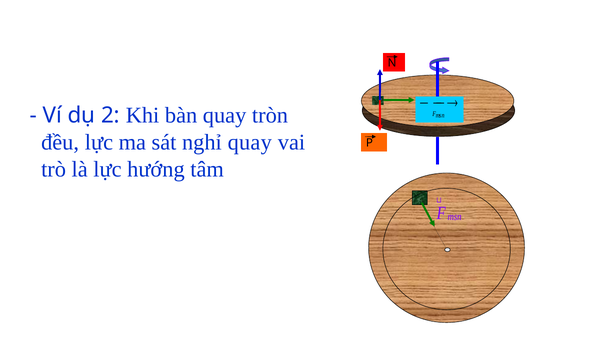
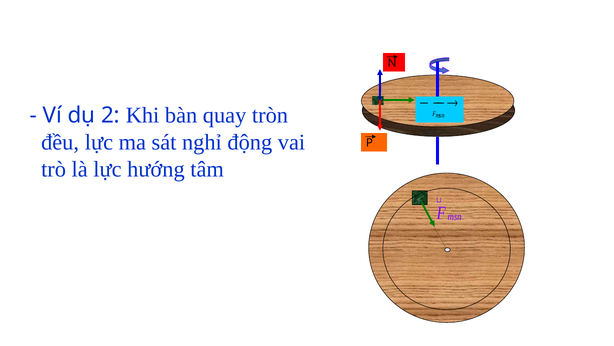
nghỉ quay: quay -> động (250, 142)
